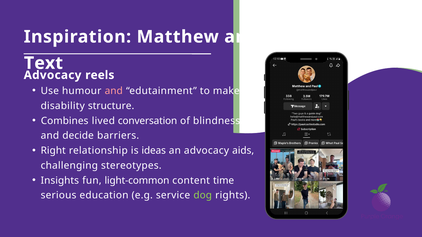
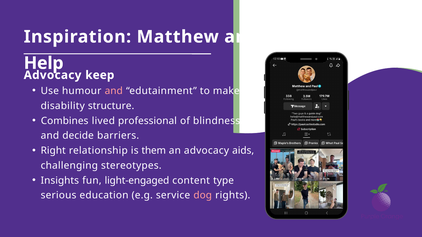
Text: Text -> Help (44, 63)
reels: reels -> keep (100, 75)
conversation: conversation -> professional (147, 121)
ideas: ideas -> them (154, 151)
light-common: light-common -> light-engaged (137, 181)
time: time -> type (224, 181)
dog colour: light green -> pink (203, 196)
